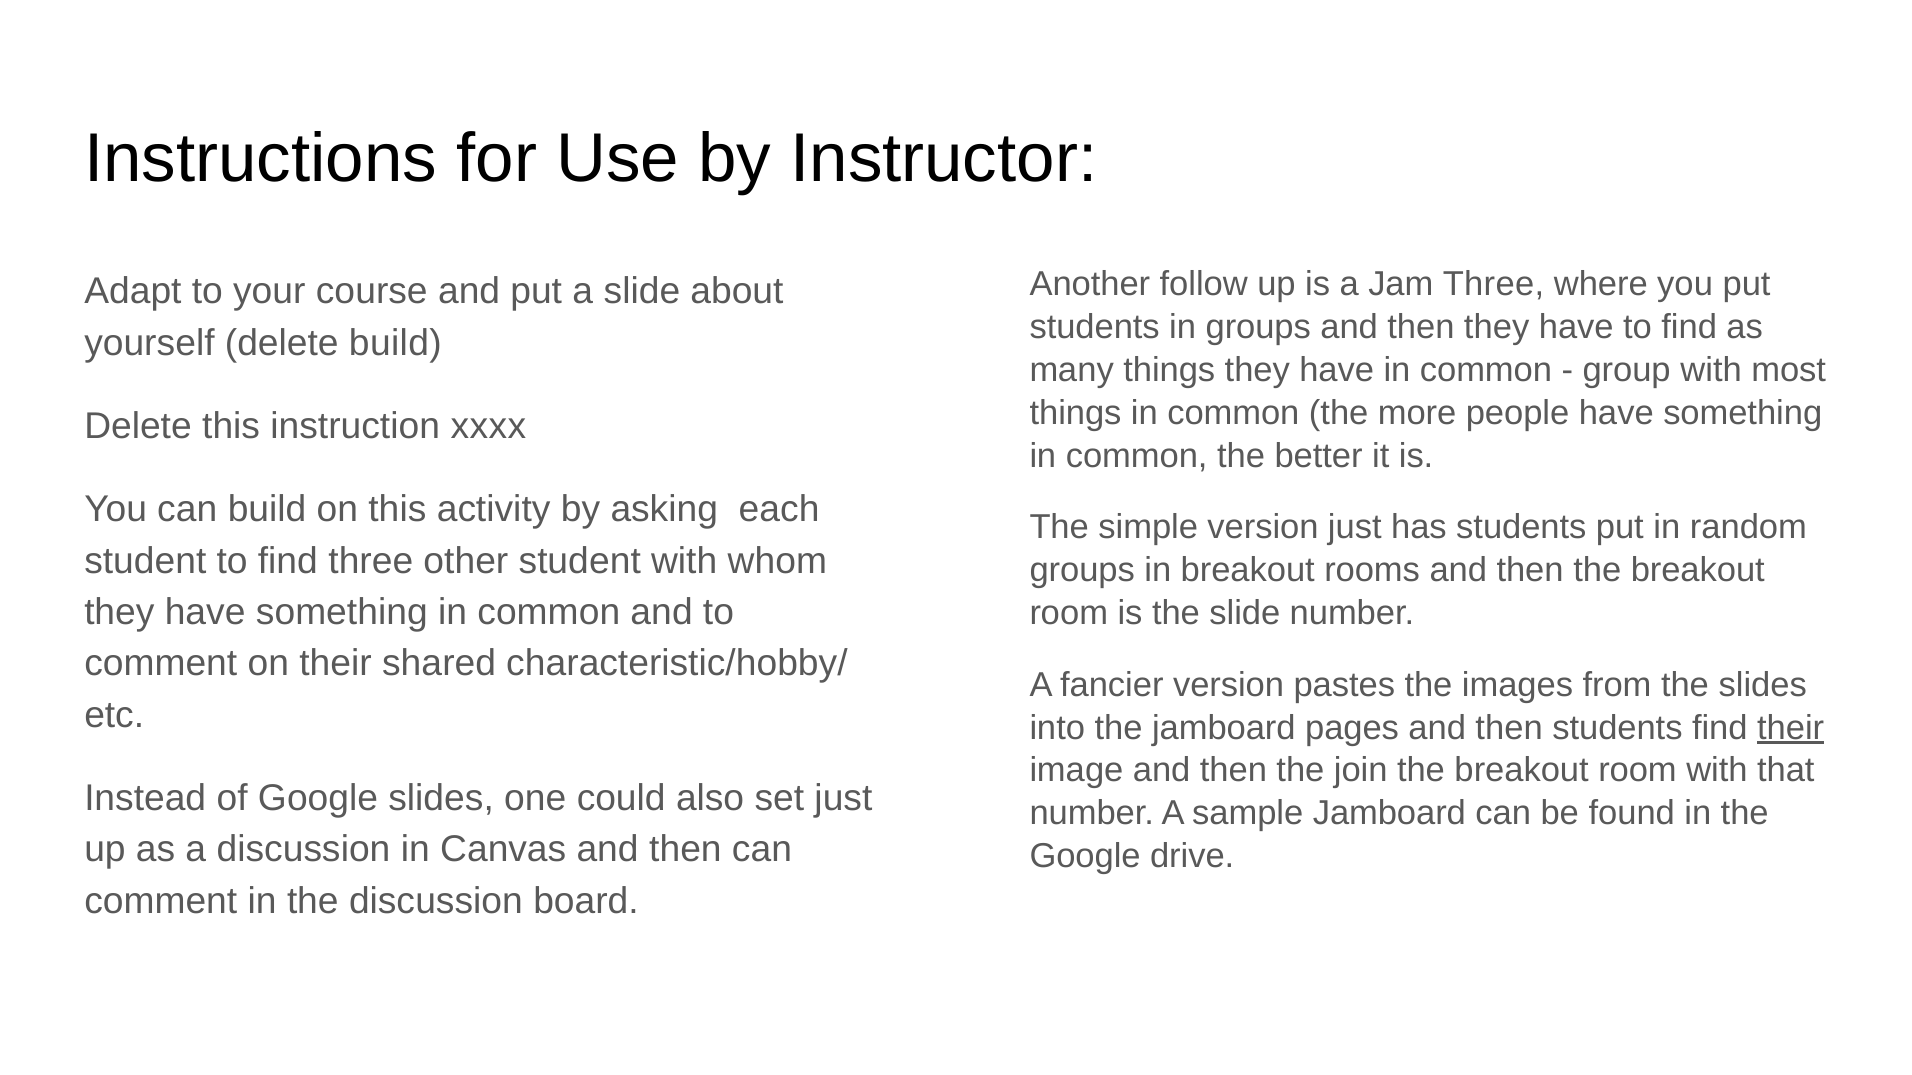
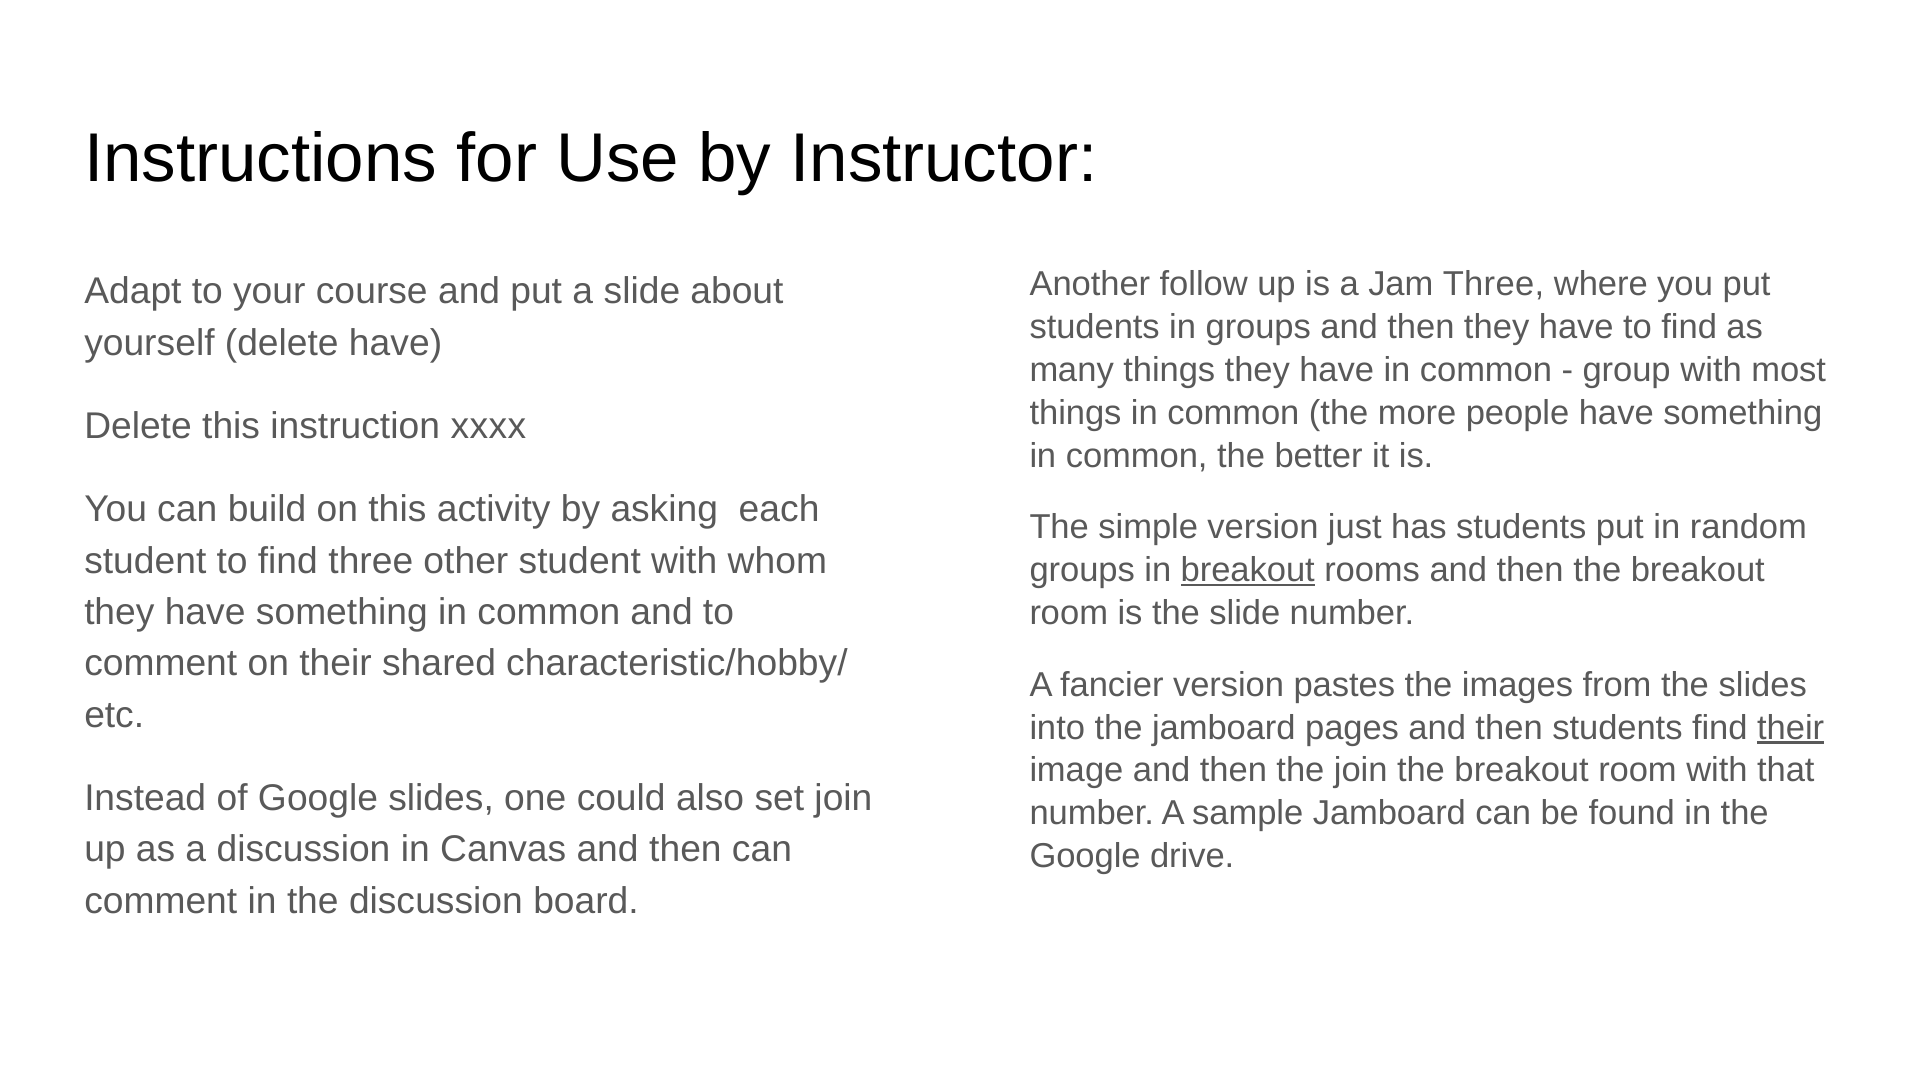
delete build: build -> have (396, 343)
breakout underline: none -> present (1248, 571)
set just: just -> join (843, 799)
